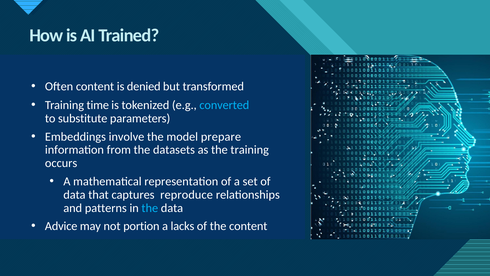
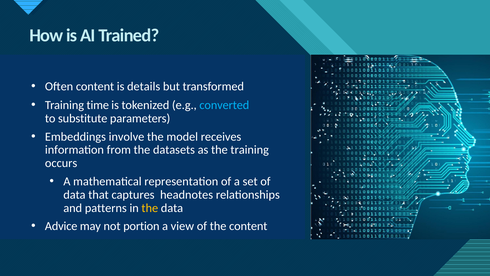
denied: denied -> details (144, 86)
prepare: prepare -> receives (221, 137)
reproduce: reproduce -> headnotes (187, 195)
the colour: light blue -> yellow (150, 208)
lacks: lacks -> view (182, 226)
